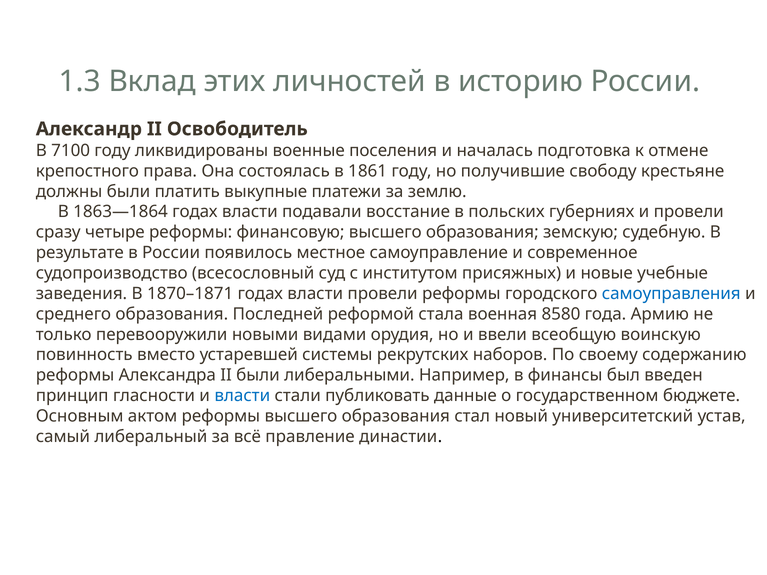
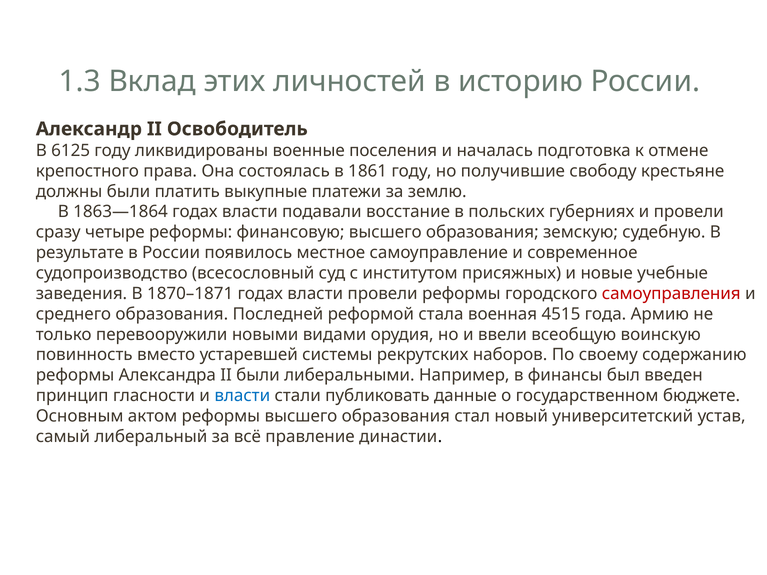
7100: 7100 -> 6125 (71, 151)
самоуправления colour: blue -> red (671, 294)
8580: 8580 -> 4515 (561, 314)
